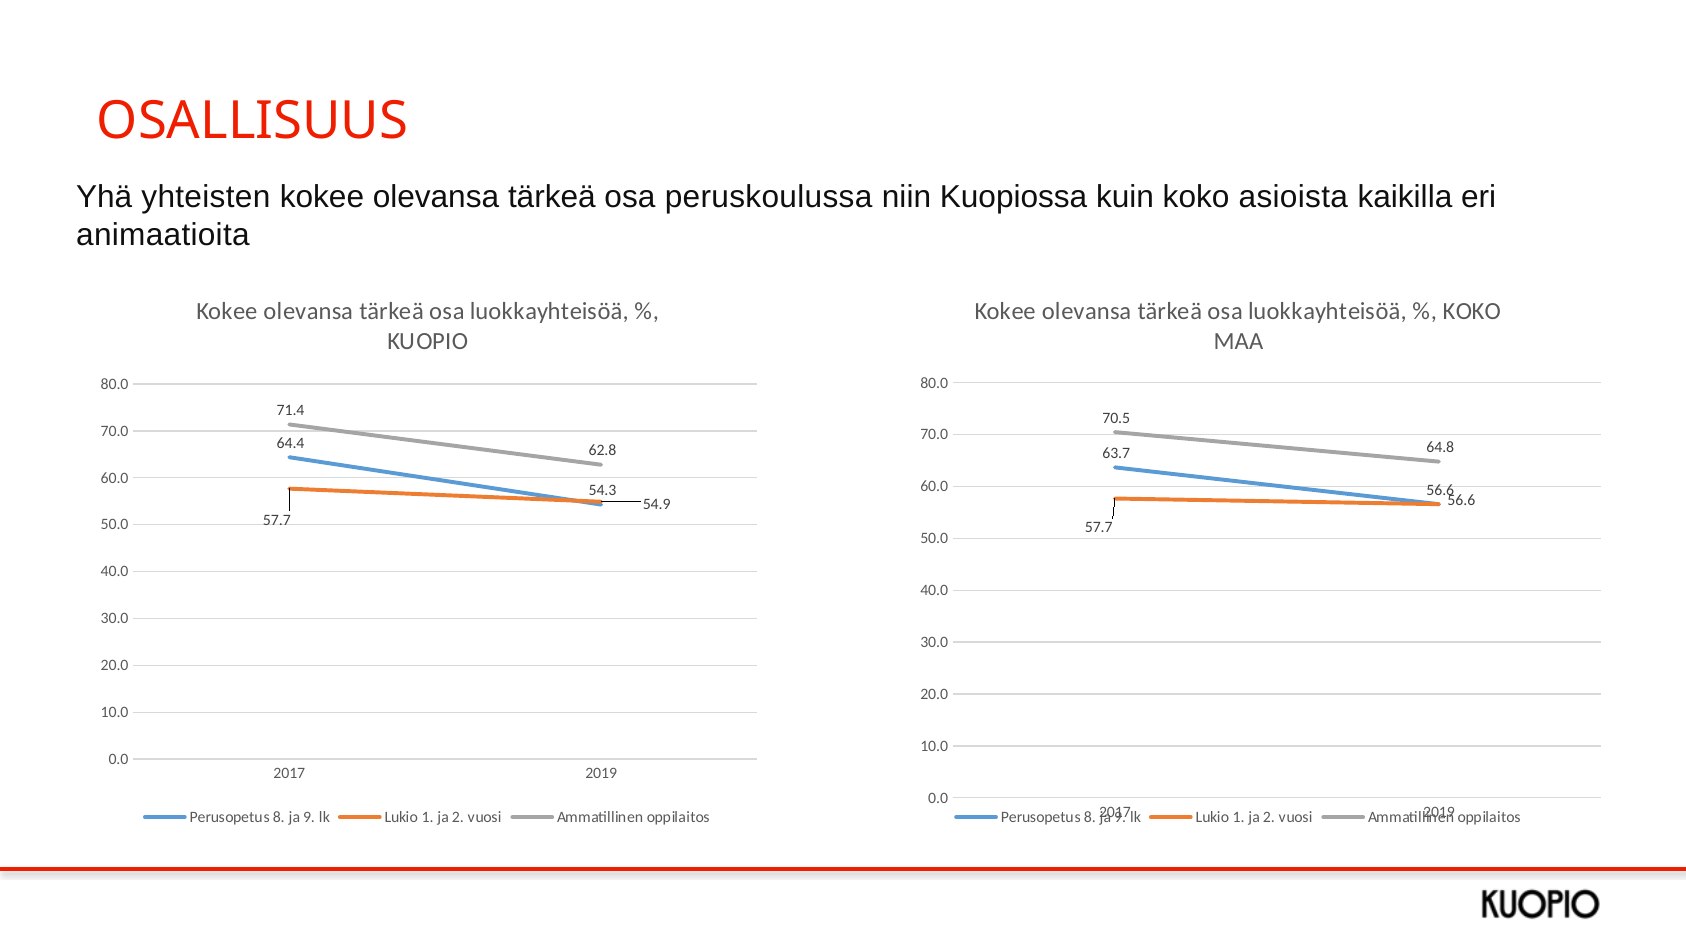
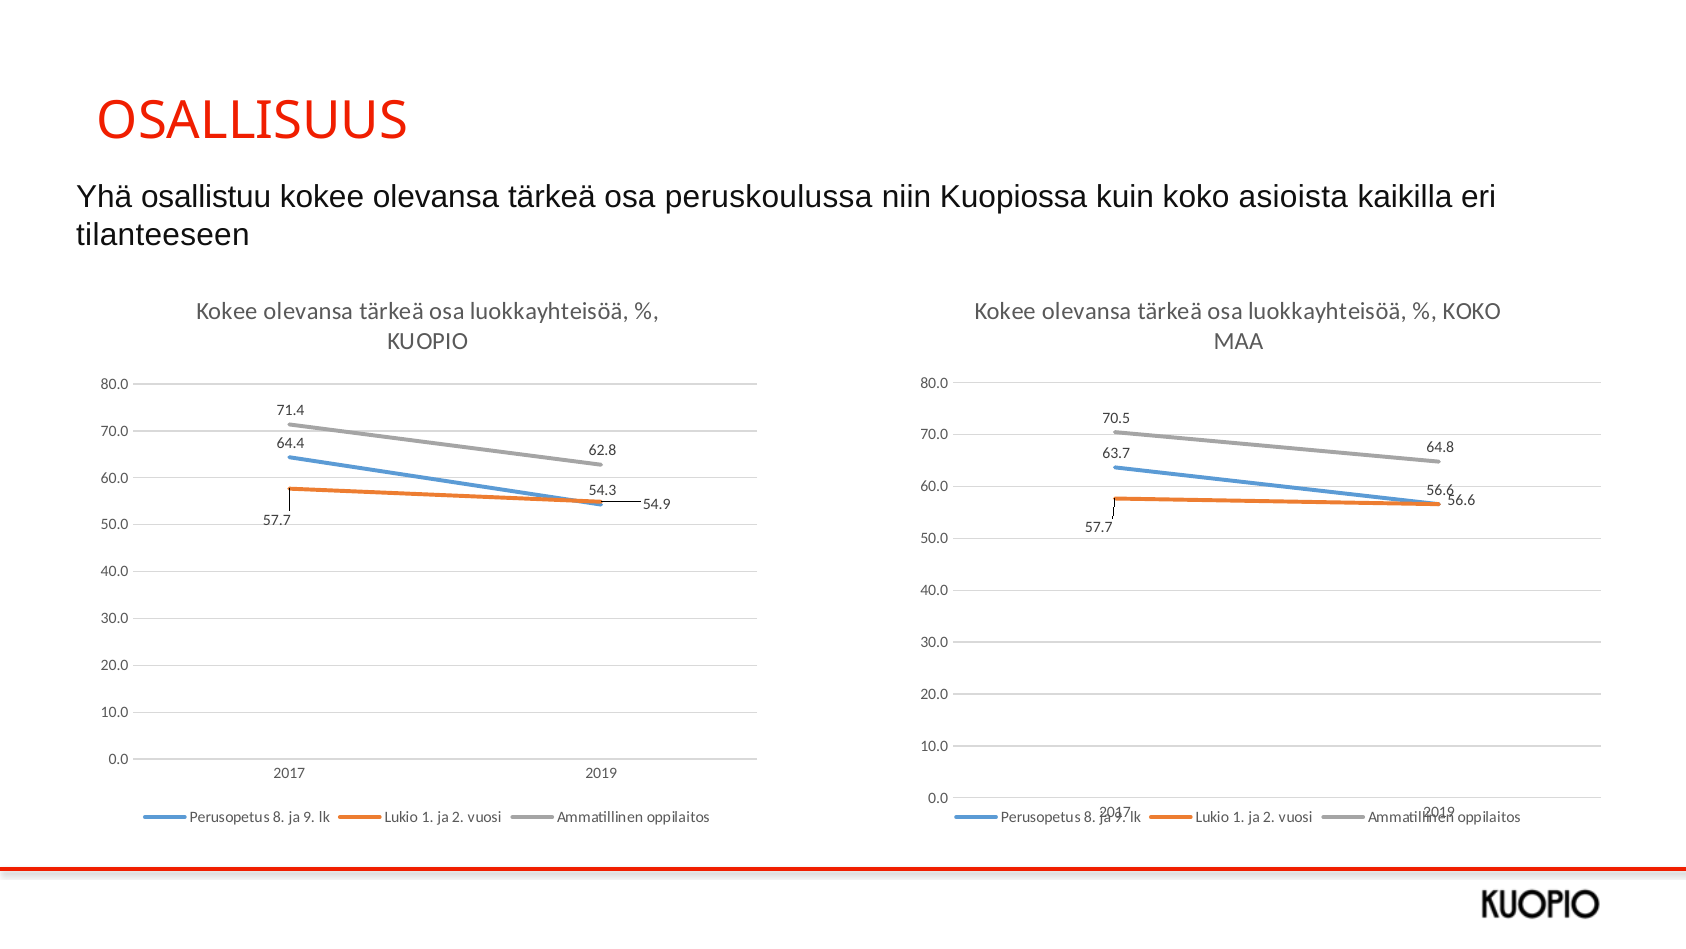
yhteisten: yhteisten -> osallistuu (206, 197)
animaatioita: animaatioita -> tilanteeseen (163, 235)
